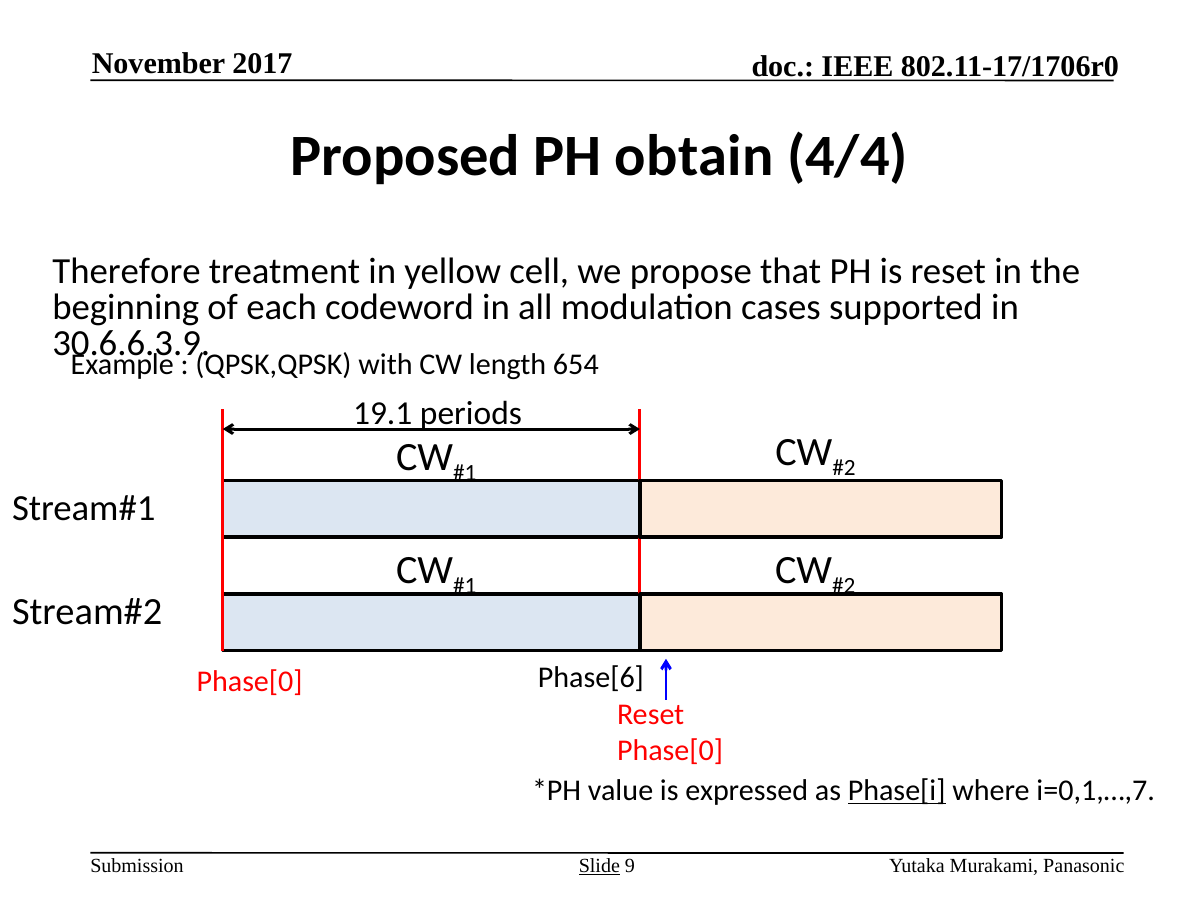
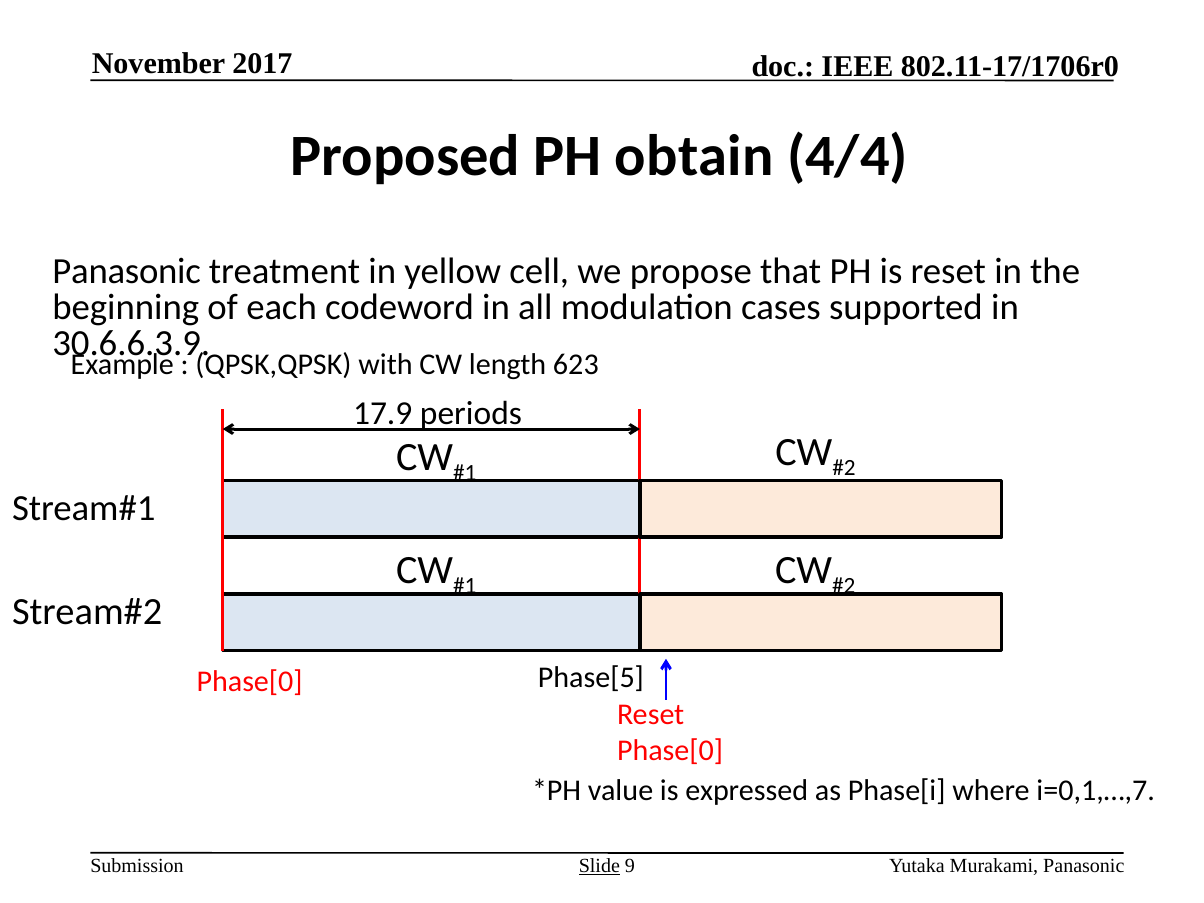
Therefore: Therefore -> Panasonic (127, 272)
654: 654 -> 623 (576, 365)
19.1: 19.1 -> 17.9 (383, 414)
Phase[6: Phase[6 -> Phase[5 (591, 677)
Phase[i underline: present -> none (897, 791)
